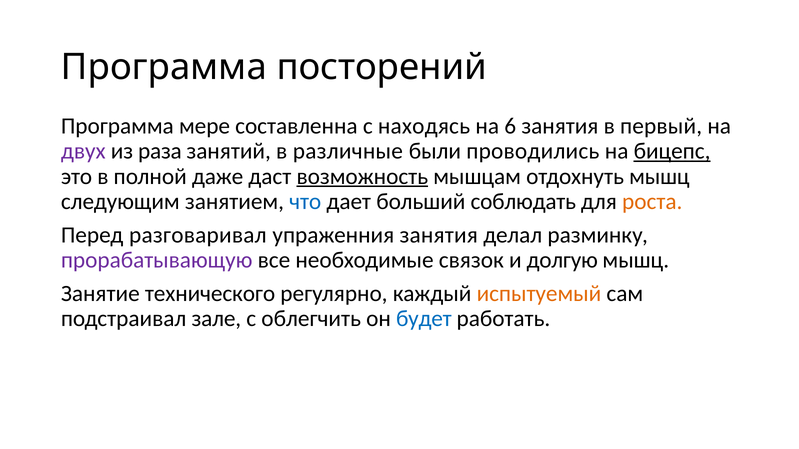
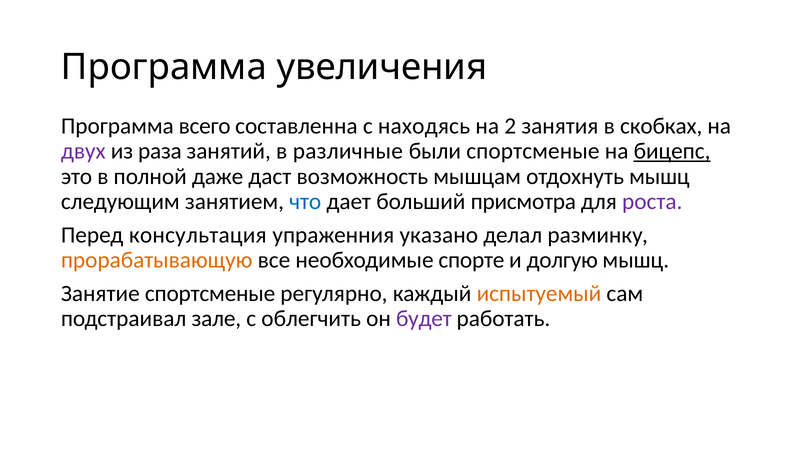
посторений: посторений -> увеличения (382, 67)
мере: мере -> всего (205, 126)
6: 6 -> 2 (510, 126)
первый: первый -> скобках (661, 126)
были проводились: проводились -> спортсменые (533, 151)
возможность underline: present -> none (362, 177)
соблюдать: соблюдать -> присмотра (523, 202)
роста colour: orange -> purple (652, 202)
разговаривал: разговаривал -> консультация (198, 235)
упраженния занятия: занятия -> указано (439, 235)
прорабатывающую colour: purple -> orange (157, 260)
связок: связок -> спорте (471, 260)
Занятие технического: технического -> спортсменые (210, 294)
будет colour: blue -> purple (424, 319)
